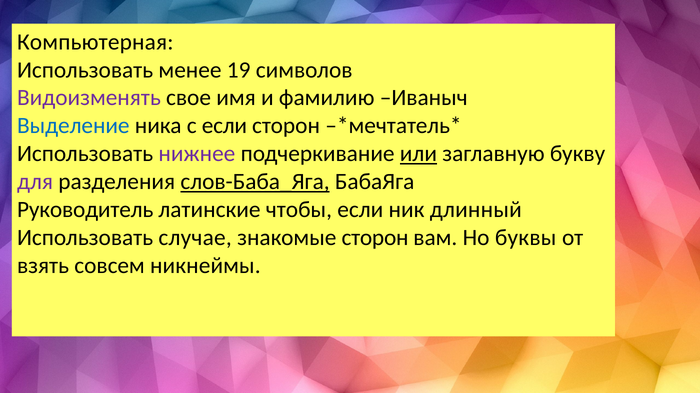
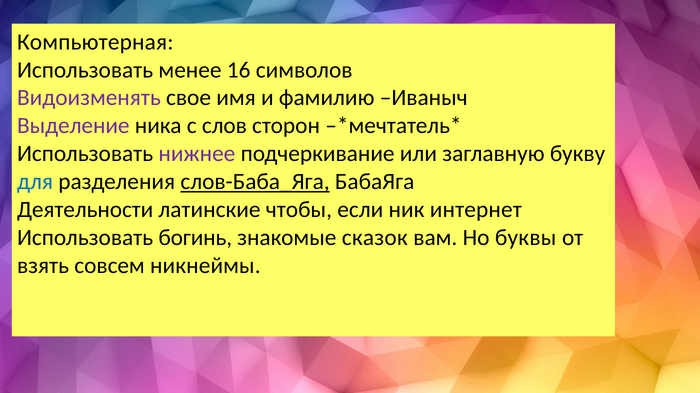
19: 19 -> 16 (239, 70)
Выделение colour: blue -> purple (73, 126)
с если: если -> слов (224, 126)
или underline: present -> none (418, 154)
для colour: purple -> blue (35, 182)
Руководитель: Руководитель -> Деятельности (85, 210)
длинный: длинный -> интернет (476, 210)
случае: случае -> богинь (195, 238)
знакомые сторон: сторон -> сказок (375, 238)
